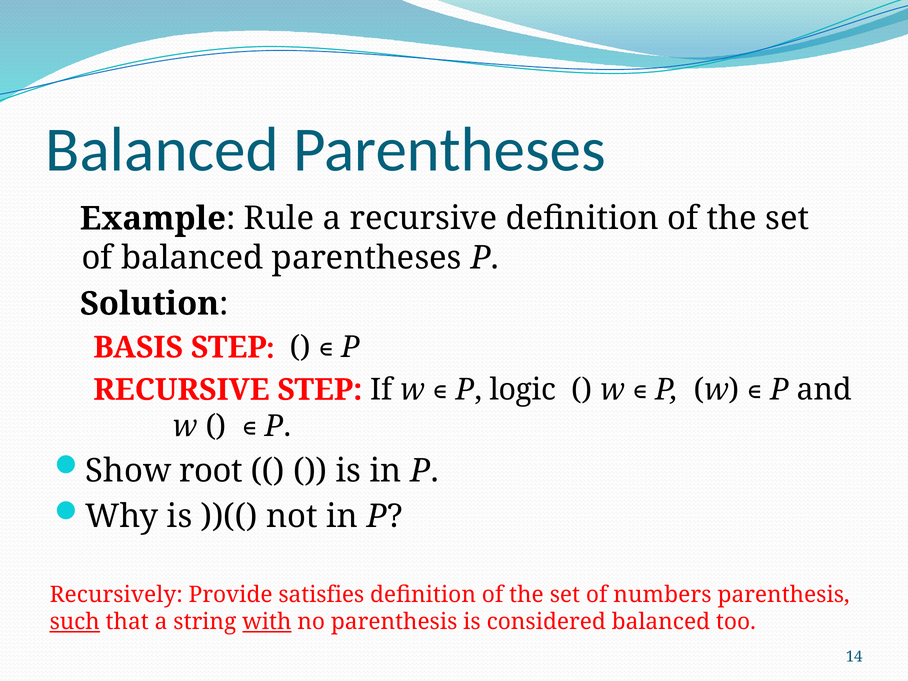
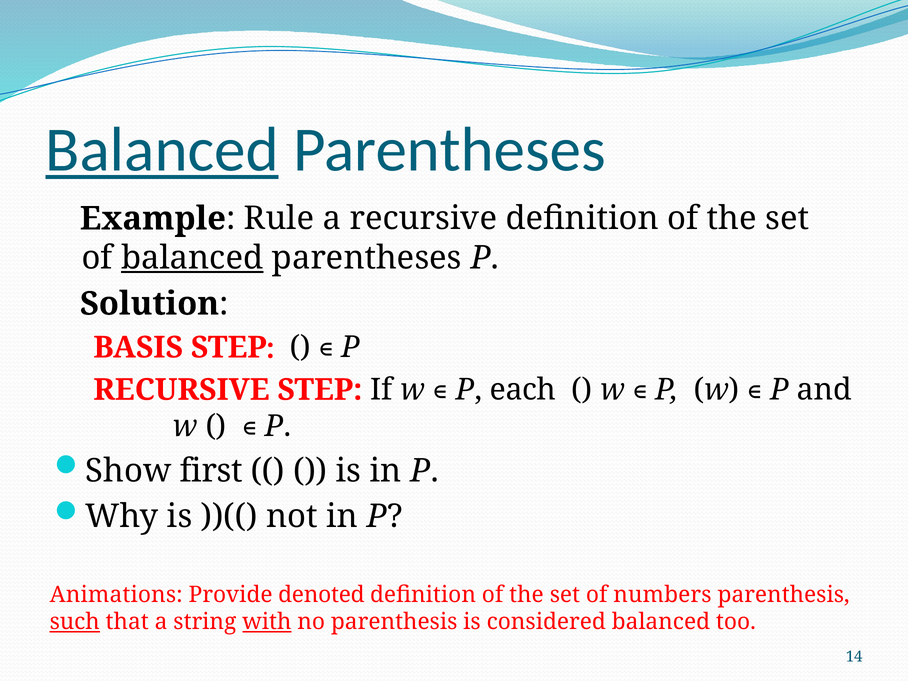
Balanced underline: none -> present (162, 150)
balanced underline: none -> present (192, 258)
logic: logic -> each (523, 390)
root: root -> first (211, 471)
Recursively: Recursively -> Animations (116, 595)
satisfies: satisfies -> denoted (321, 595)
